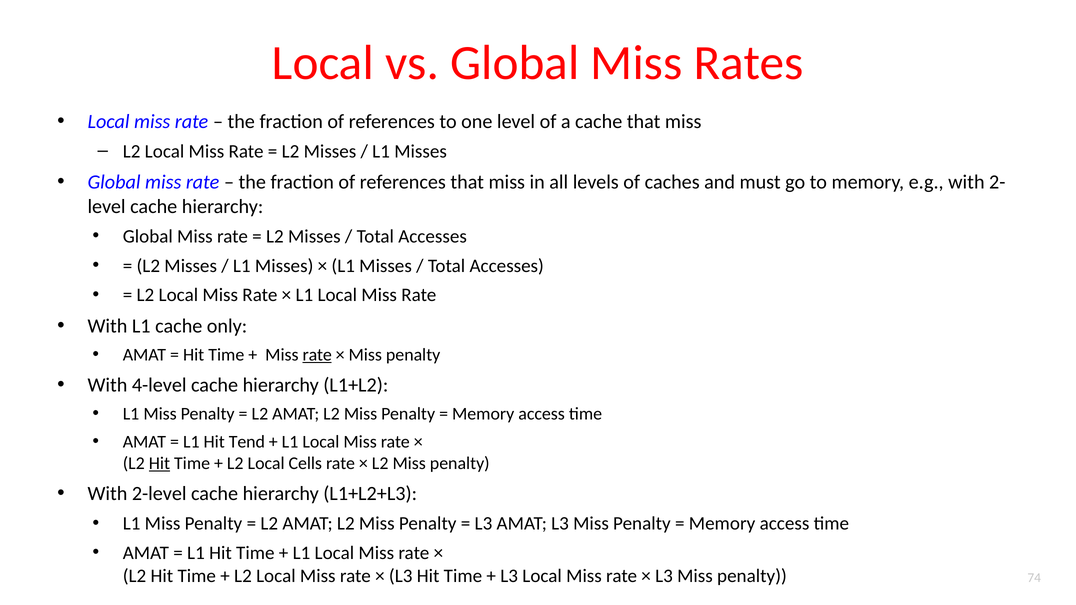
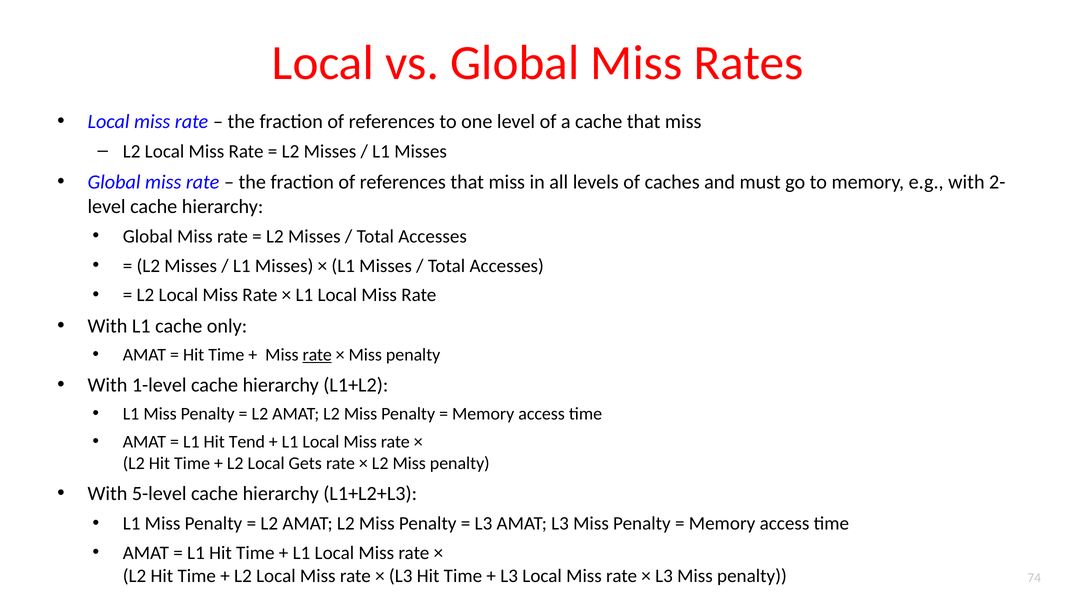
4-level: 4-level -> 1-level (159, 385)
Hit underline: present -> none (159, 464)
Cells: Cells -> Gets (305, 464)
2-level: 2-level -> 5-level (159, 494)
